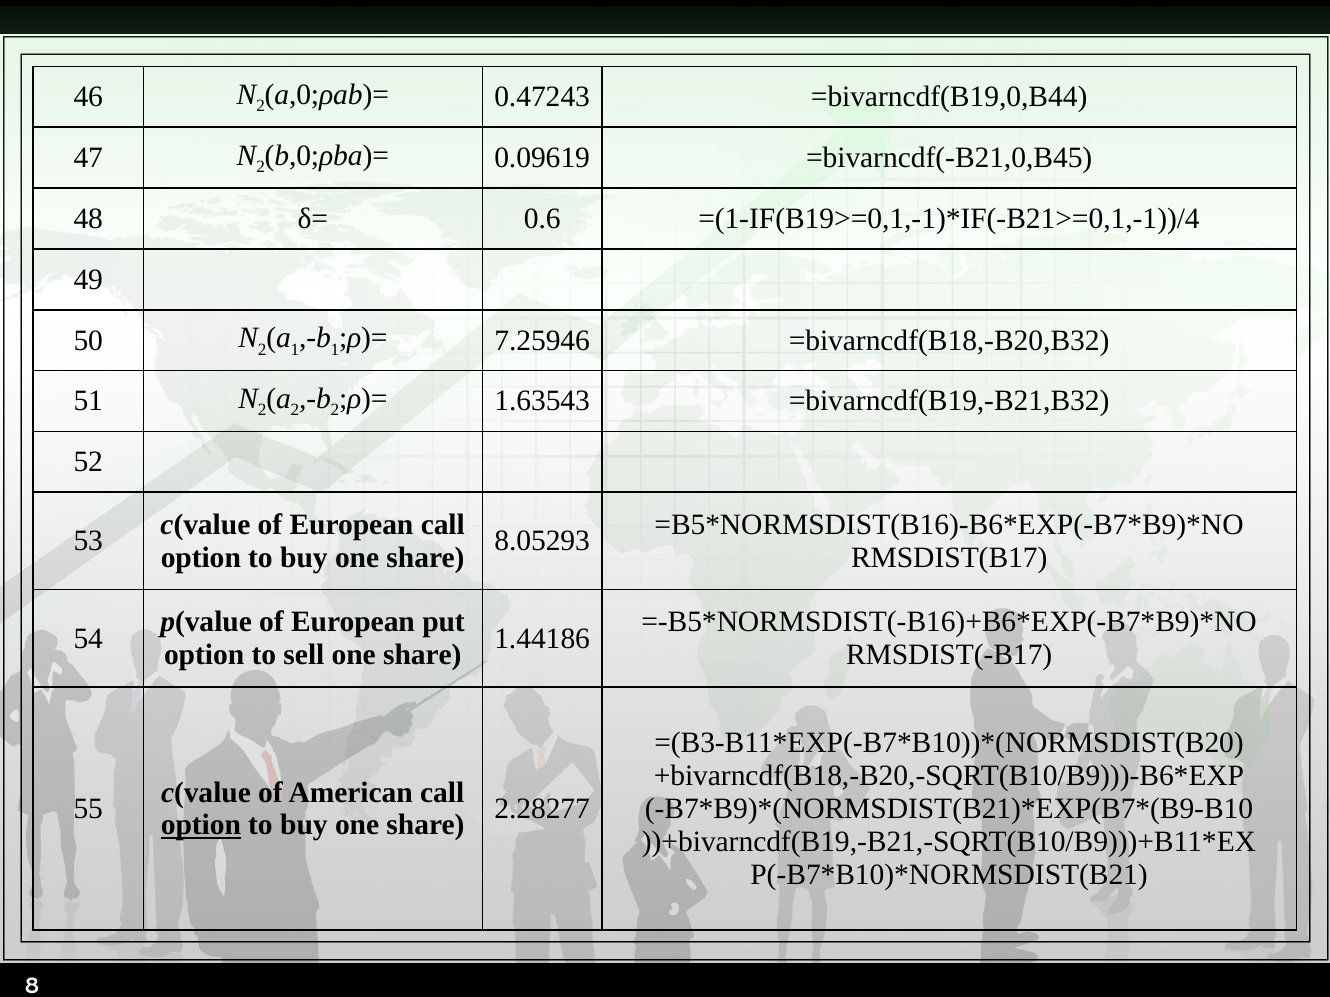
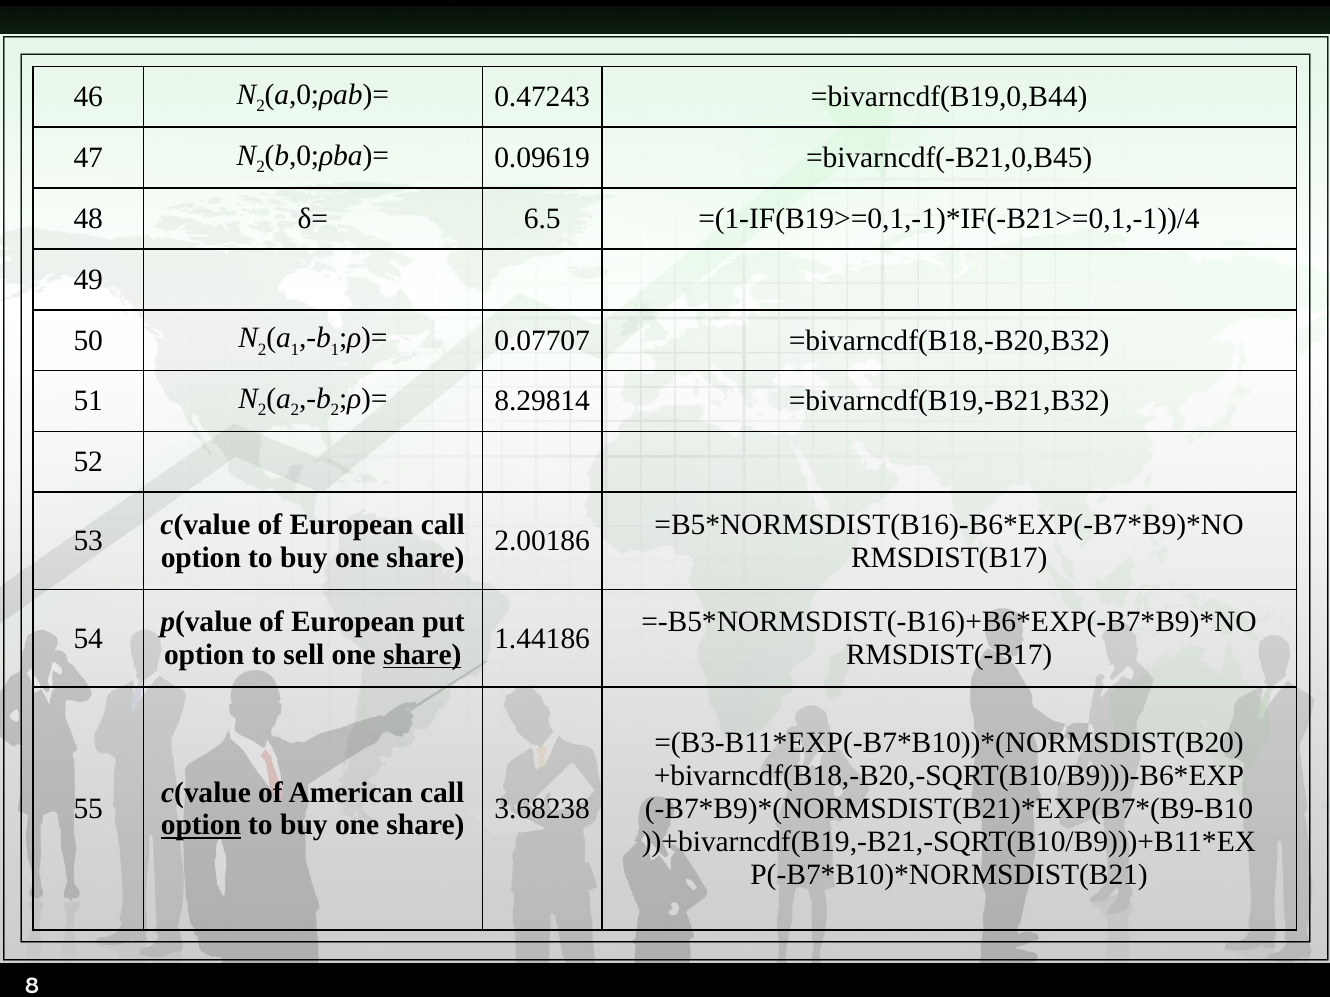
0.6: 0.6 -> 6.5 (542, 219)
7.25946: 7.25946 -> 0.07707 (542, 341)
1.63543: 1.63543 -> 8.29814 (542, 401)
8.05293: 8.05293 -> 2.00186 (542, 541)
share underline: none -> present (422, 655)
2.28277: 2.28277 -> 3.68238 (542, 809)
